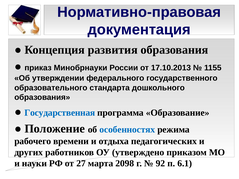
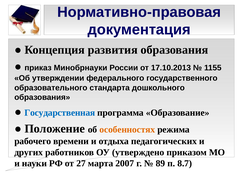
особенностях colour: blue -> orange (127, 130)
2098: 2098 -> 2007 (125, 164)
92: 92 -> 89 (160, 164)
6.1: 6.1 -> 8.7 (185, 164)
